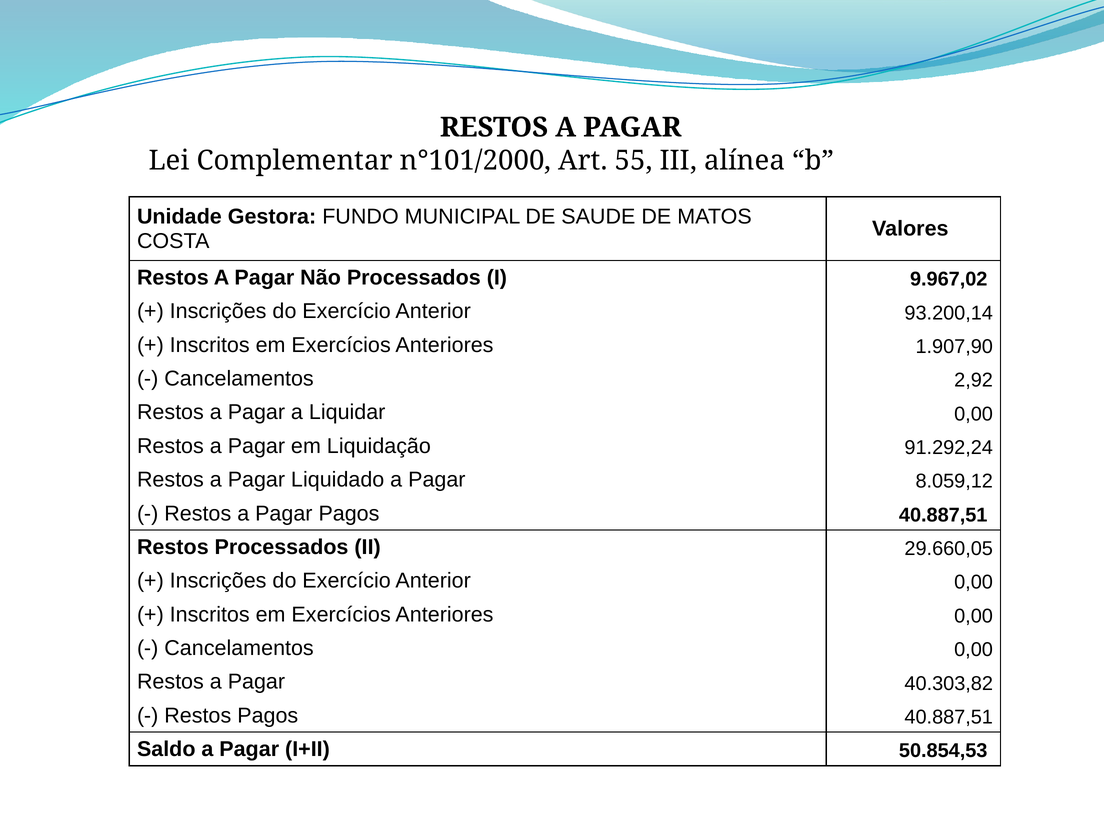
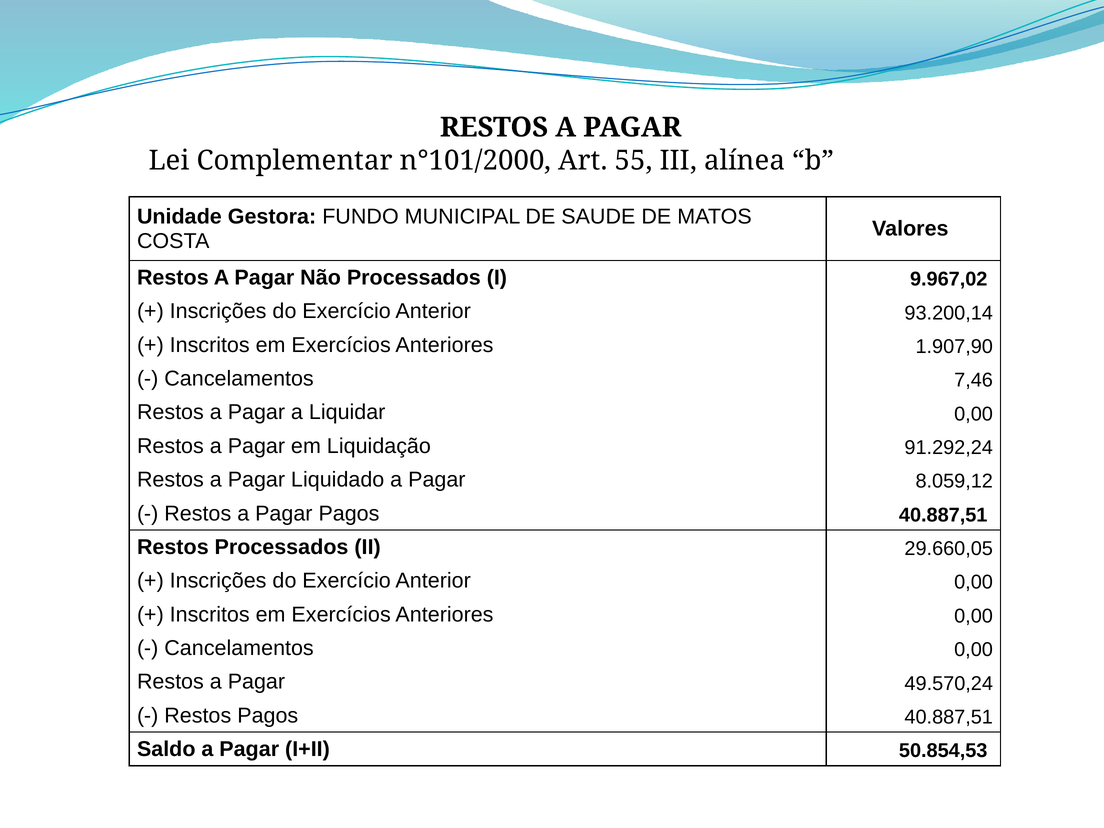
2,92: 2,92 -> 7,46 (974, 380)
40.303,82: 40.303,82 -> 49.570,24 (949, 683)
